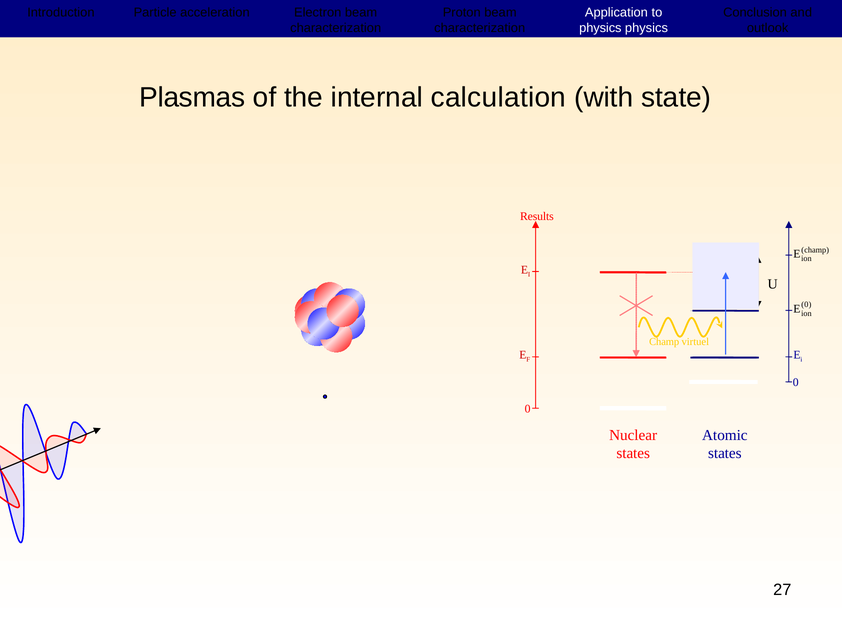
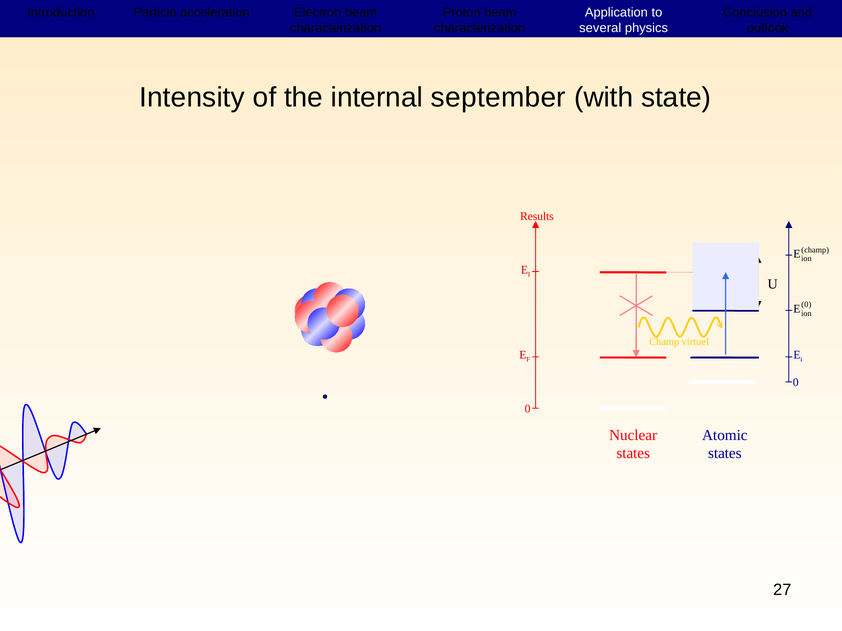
physics: physics -> several (600, 28)
Plasmas: Plasmas -> Intensity (192, 98)
calculation: calculation -> september (498, 98)
